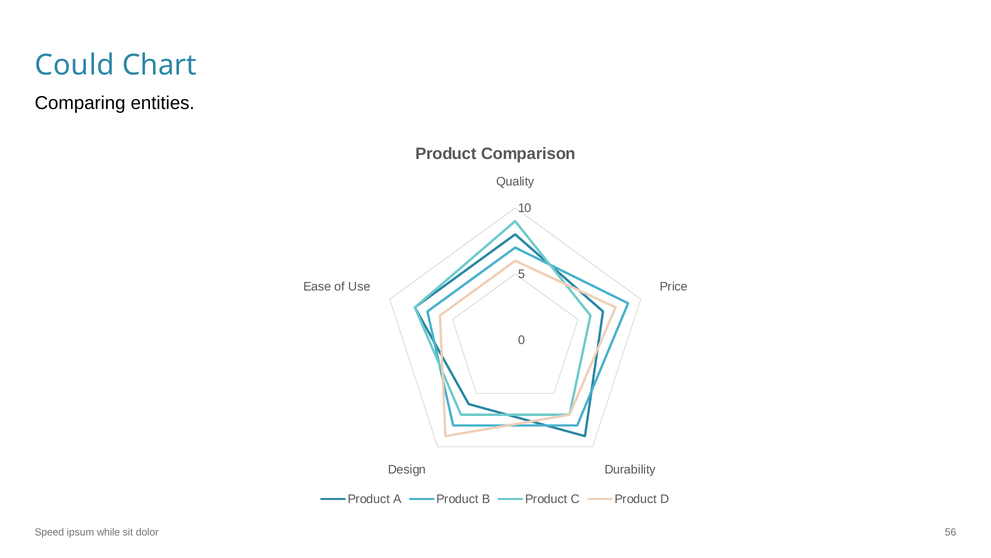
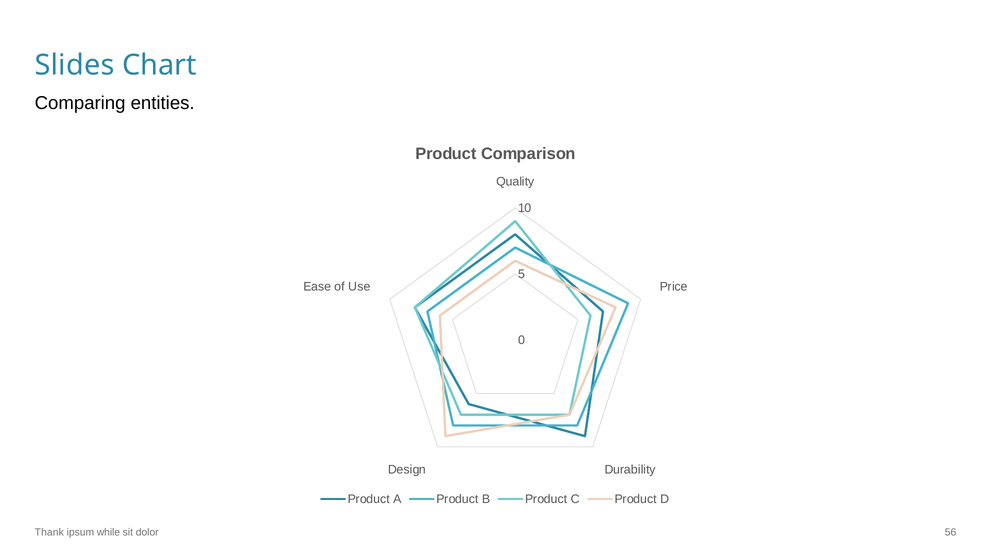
Could: Could -> Slides (75, 65)
Speed: Speed -> Thank (49, 532)
